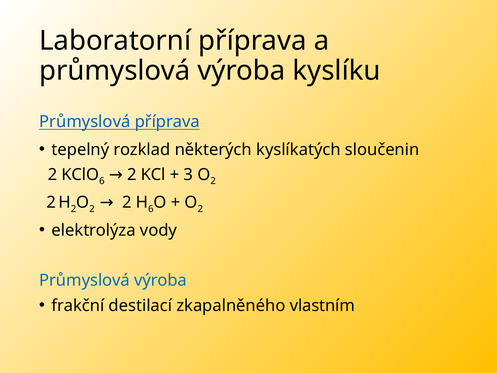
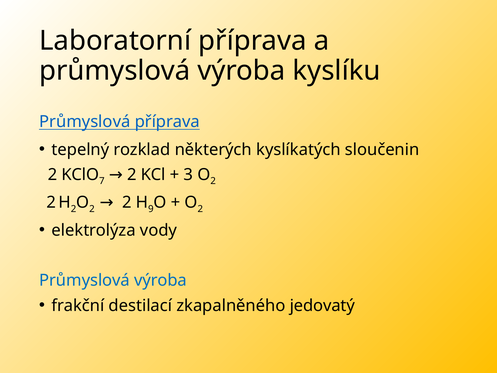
6: 6 -> 7 (102, 181)
6: 6 -> 9 (151, 209)
vlastním: vlastním -> jedovatý (322, 305)
